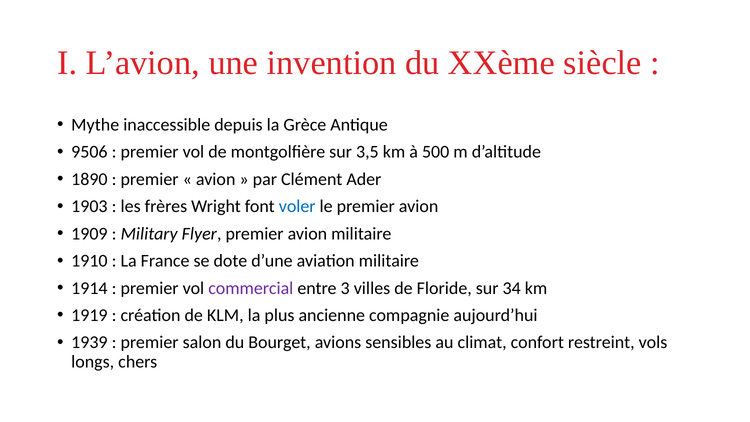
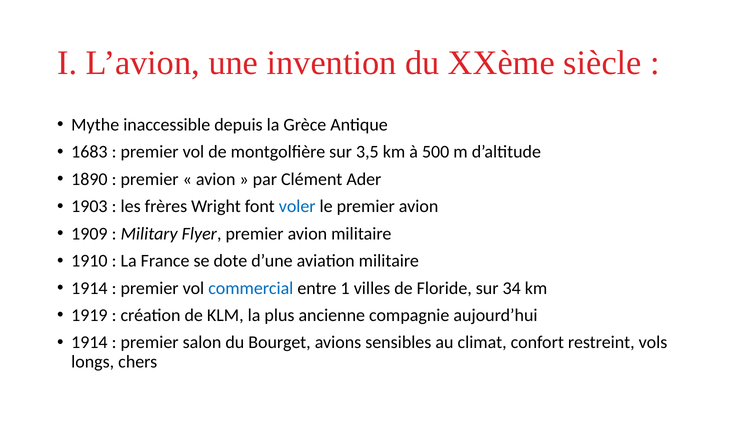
9506: 9506 -> 1683 (89, 152)
commercial colour: purple -> blue (251, 288)
3: 3 -> 1 (345, 288)
1939: 1939 -> 1914 (89, 342)
